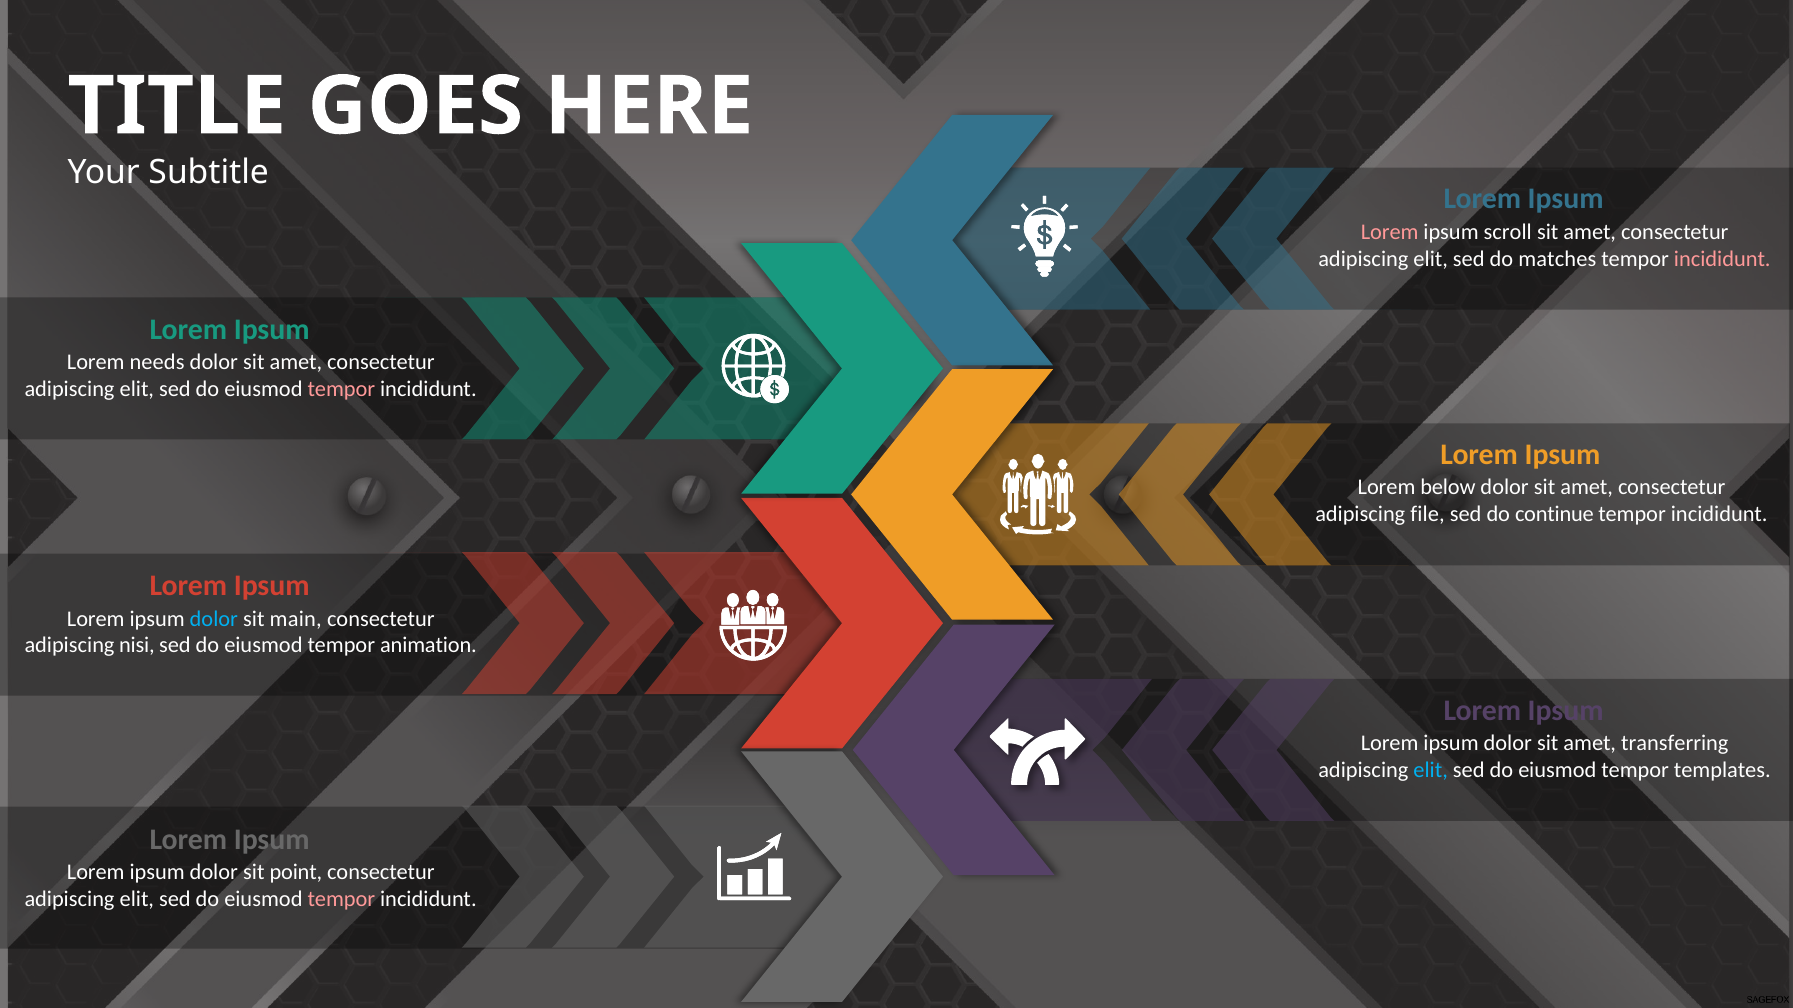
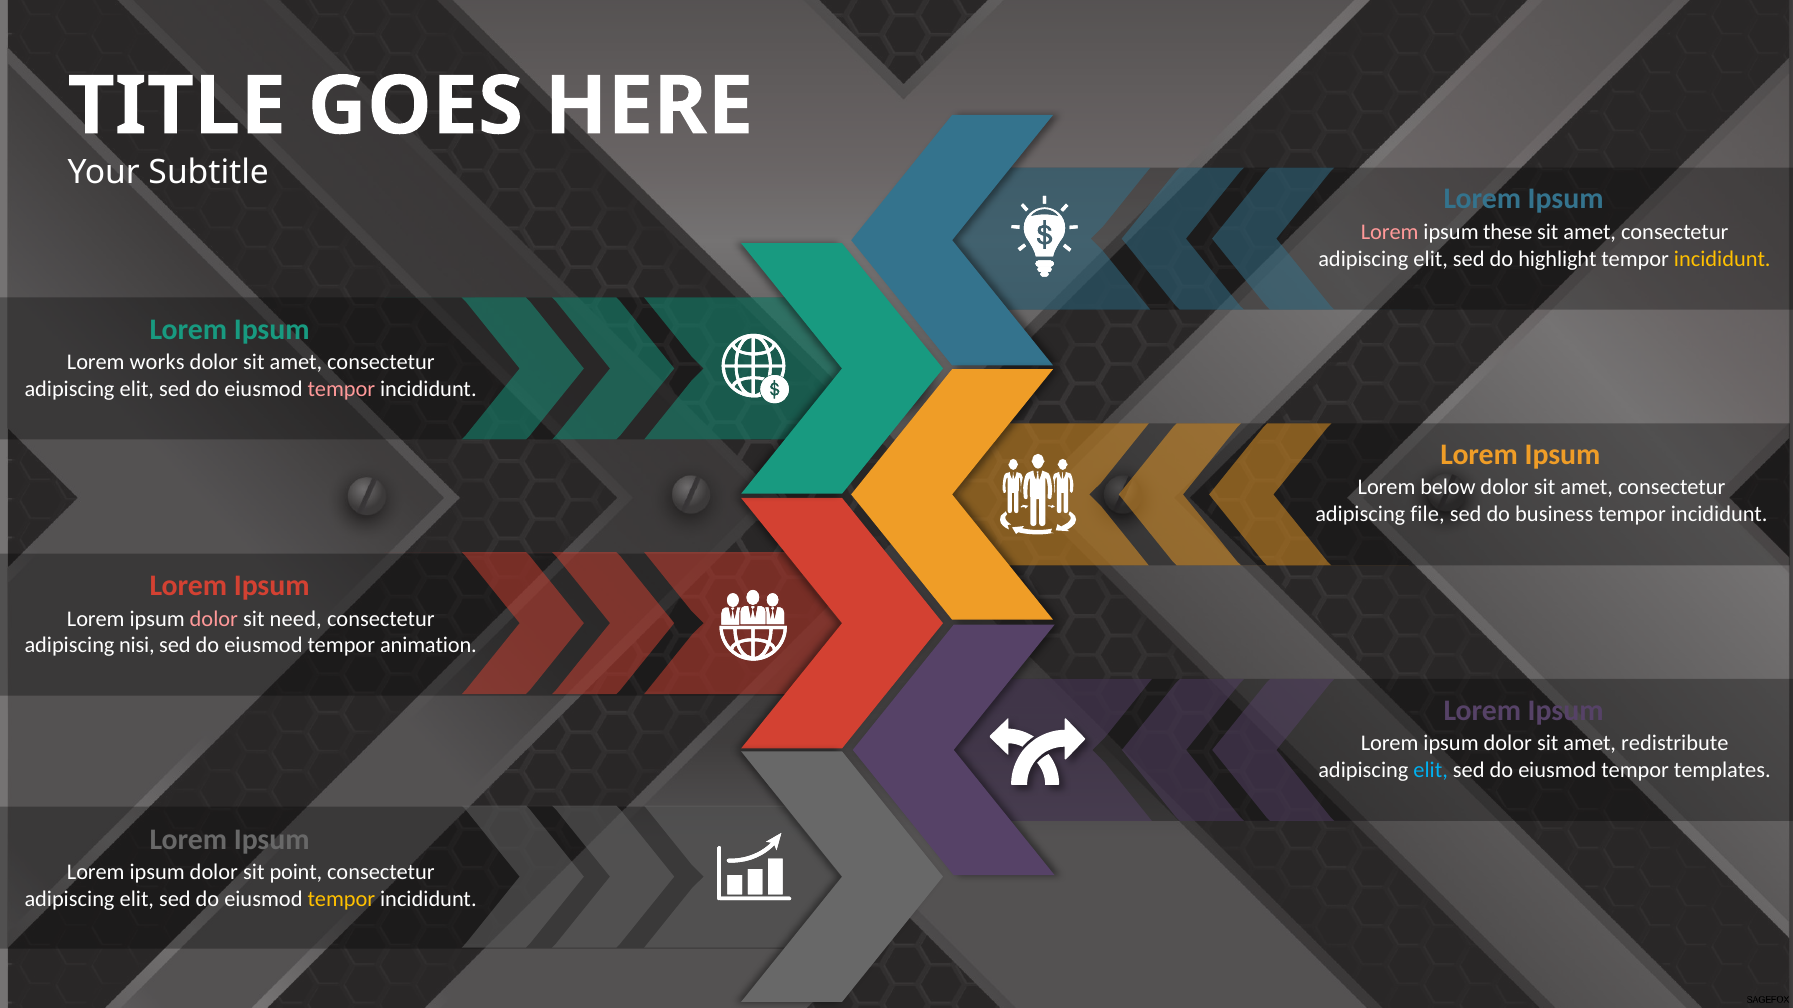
scroll: scroll -> these (1508, 232)
matches: matches -> highlight (1557, 259)
incididunt colour: pink -> yellow (1722, 259)
needs: needs -> works (157, 363)
continue: continue -> business (1554, 515)
dolor colour: light blue -> pink (214, 619)
main: main -> need (296, 619)
transferring: transferring -> redistribute (1675, 743)
tempor colour: pink -> yellow (341, 900)
